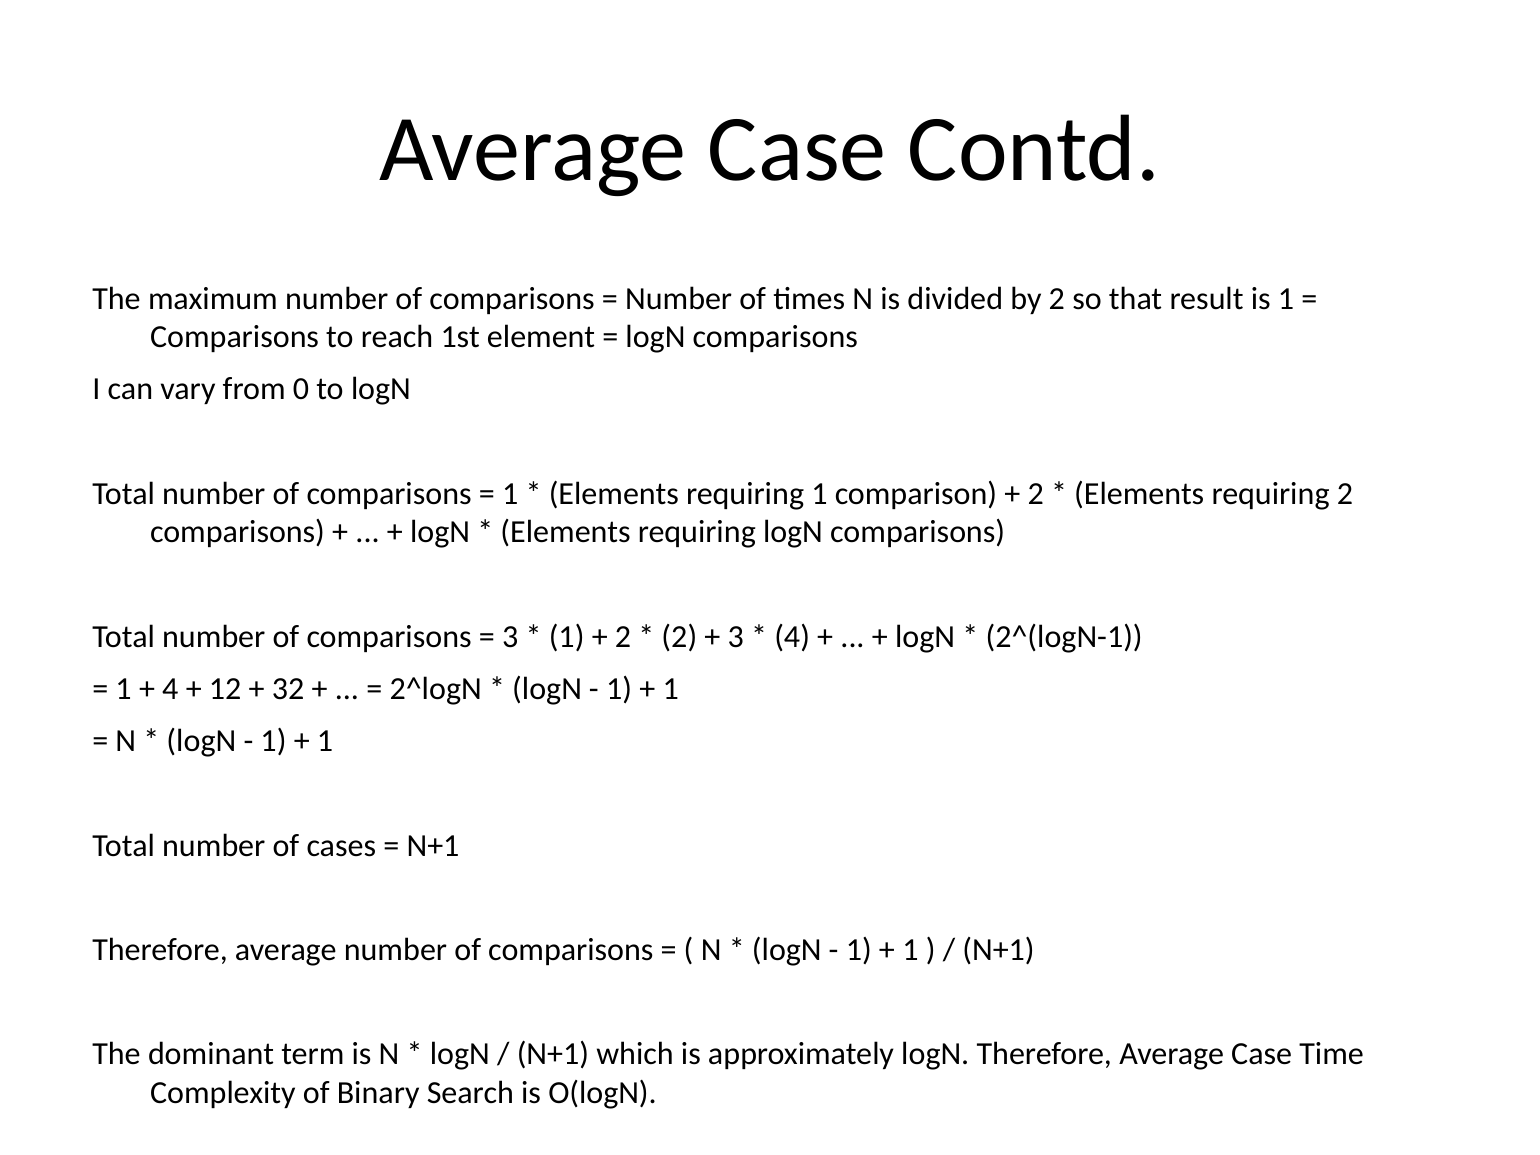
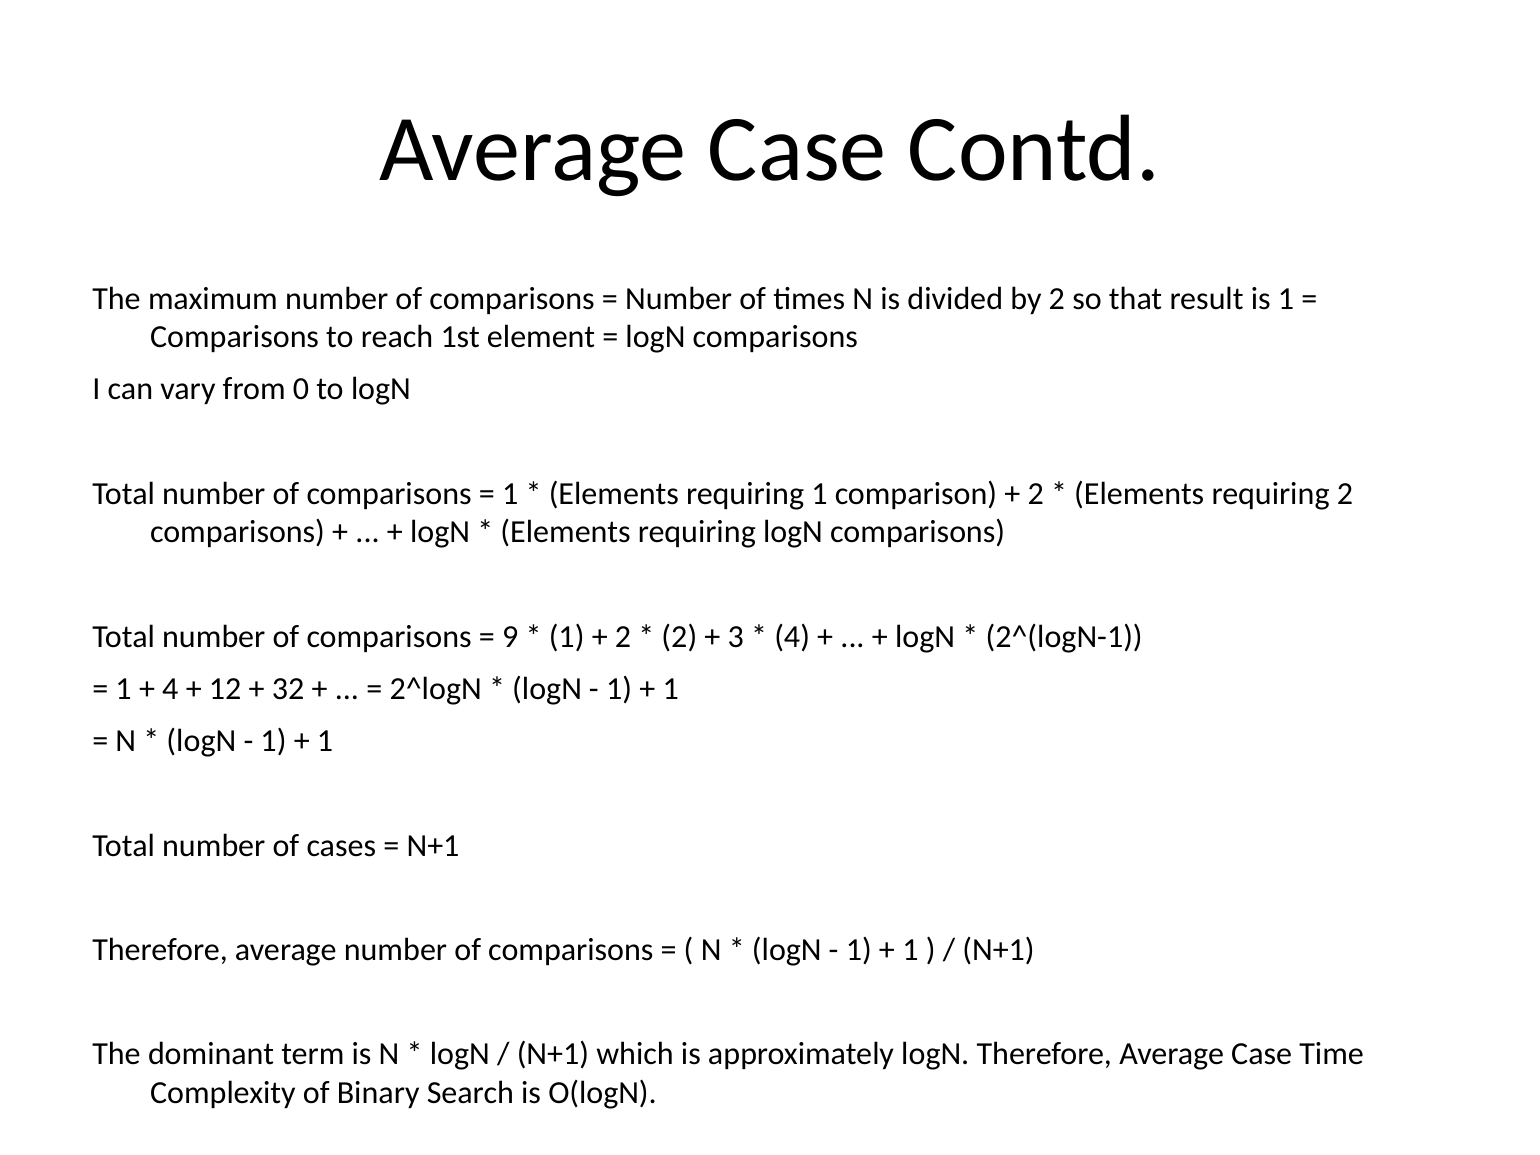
3: 3 -> 9 (510, 637)
